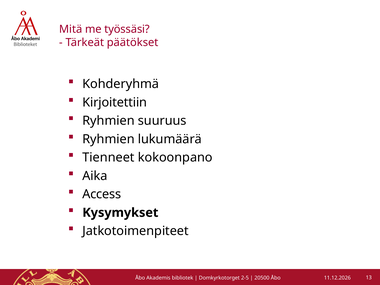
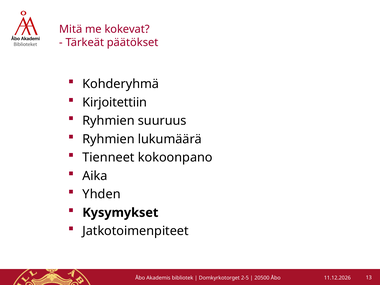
työssäsi: työssäsi -> kokevat (127, 29)
Access: Access -> Yhden (102, 194)
